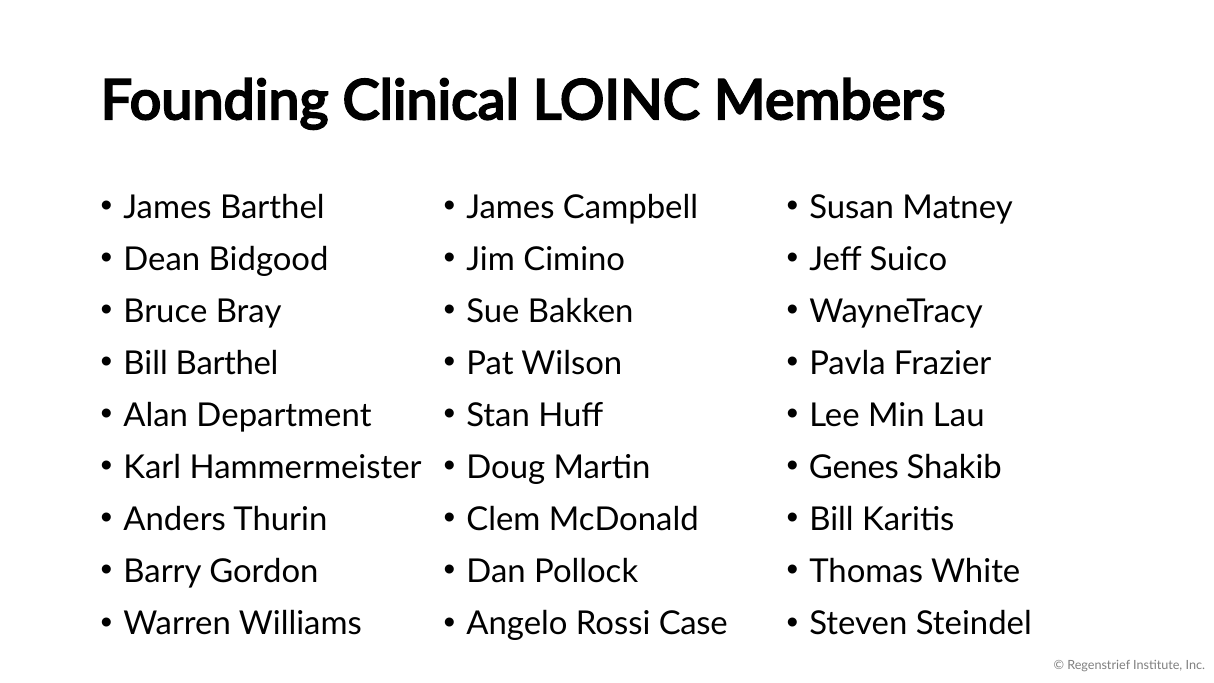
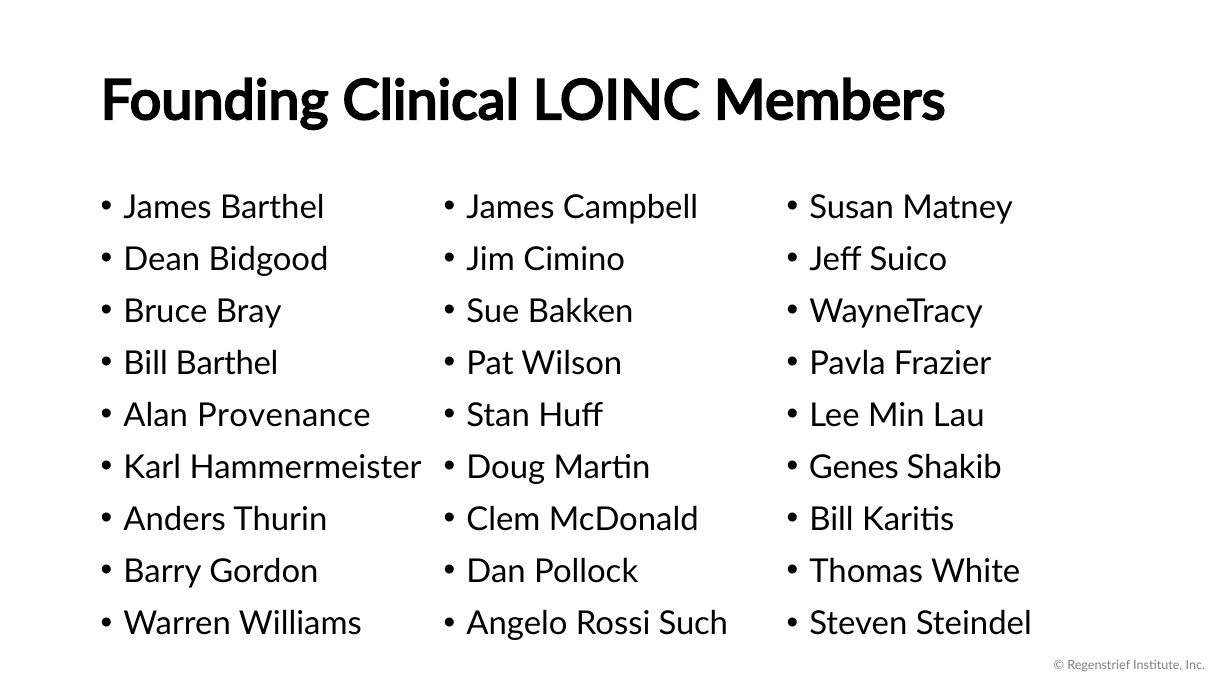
Department: Department -> Provenance (284, 416)
Case: Case -> Such (693, 624)
